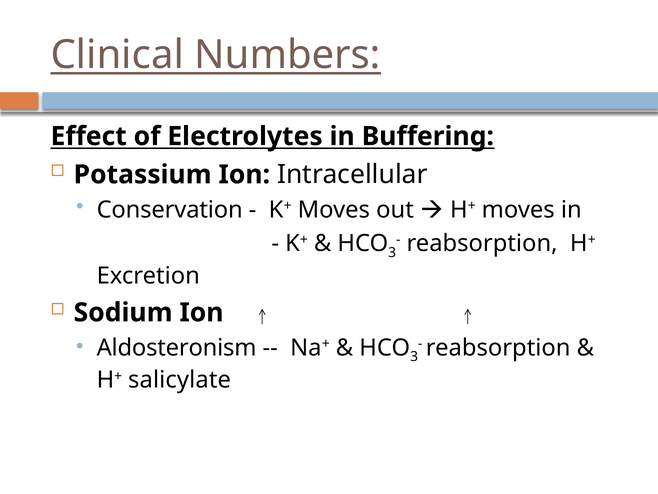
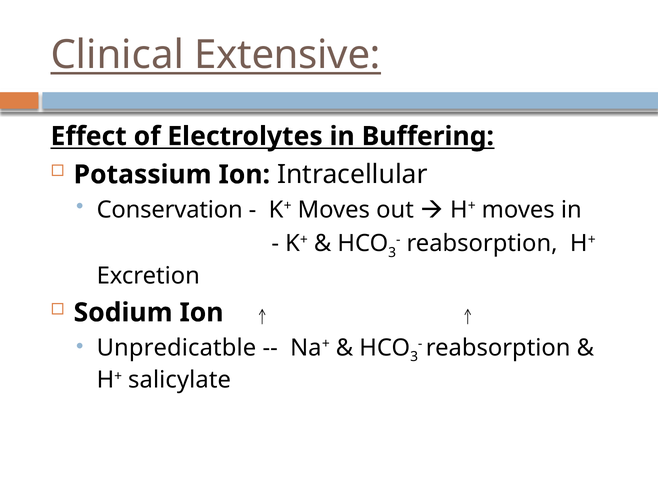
Numbers: Numbers -> Extensive (288, 55)
Aldosteronism: Aldosteronism -> Unpredicatble (176, 347)
